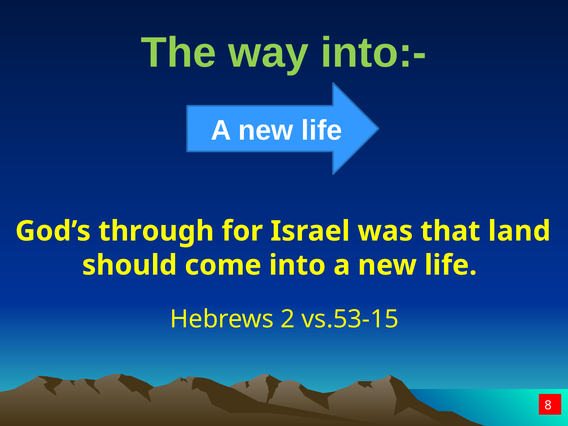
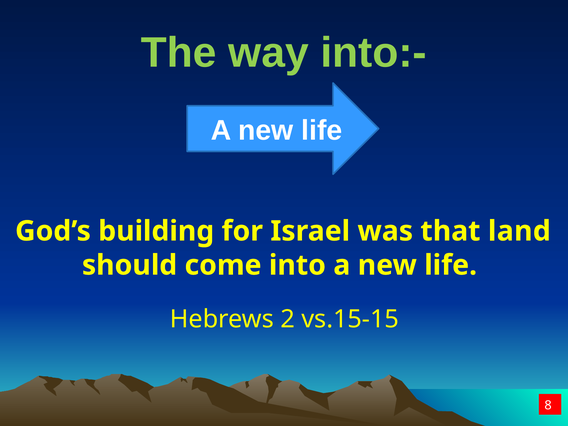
through: through -> building (156, 231)
vs.53-15: vs.53-15 -> vs.15-15 (350, 319)
